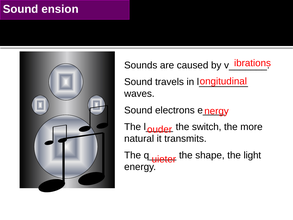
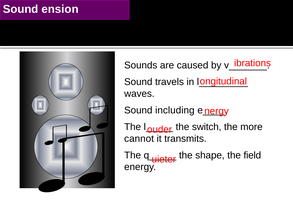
electrons: electrons -> including (175, 110)
natural: natural -> cannot (139, 138)
light: light -> field (252, 155)
